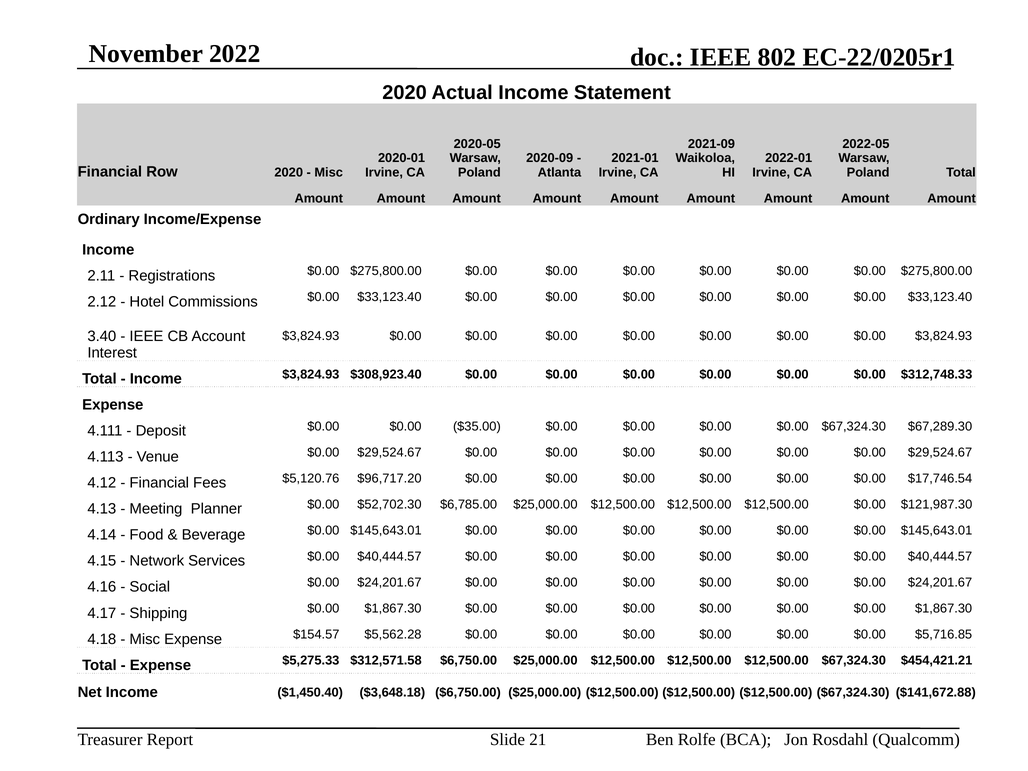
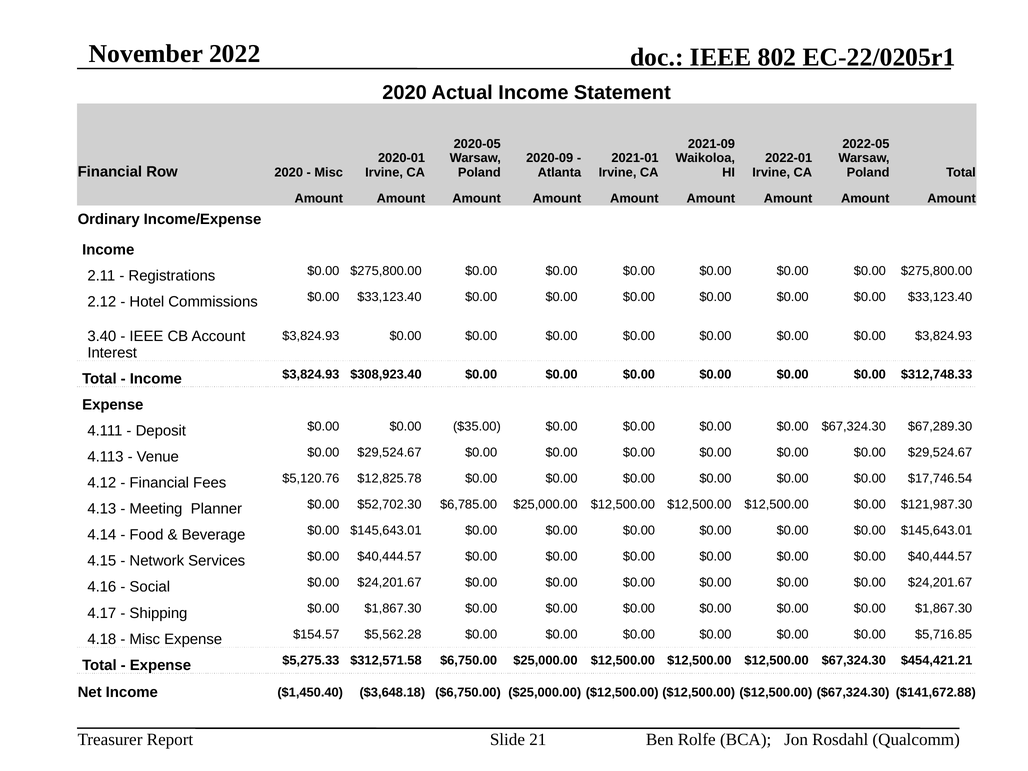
$96,717.20: $96,717.20 -> $12,825.78 (389, 478)
